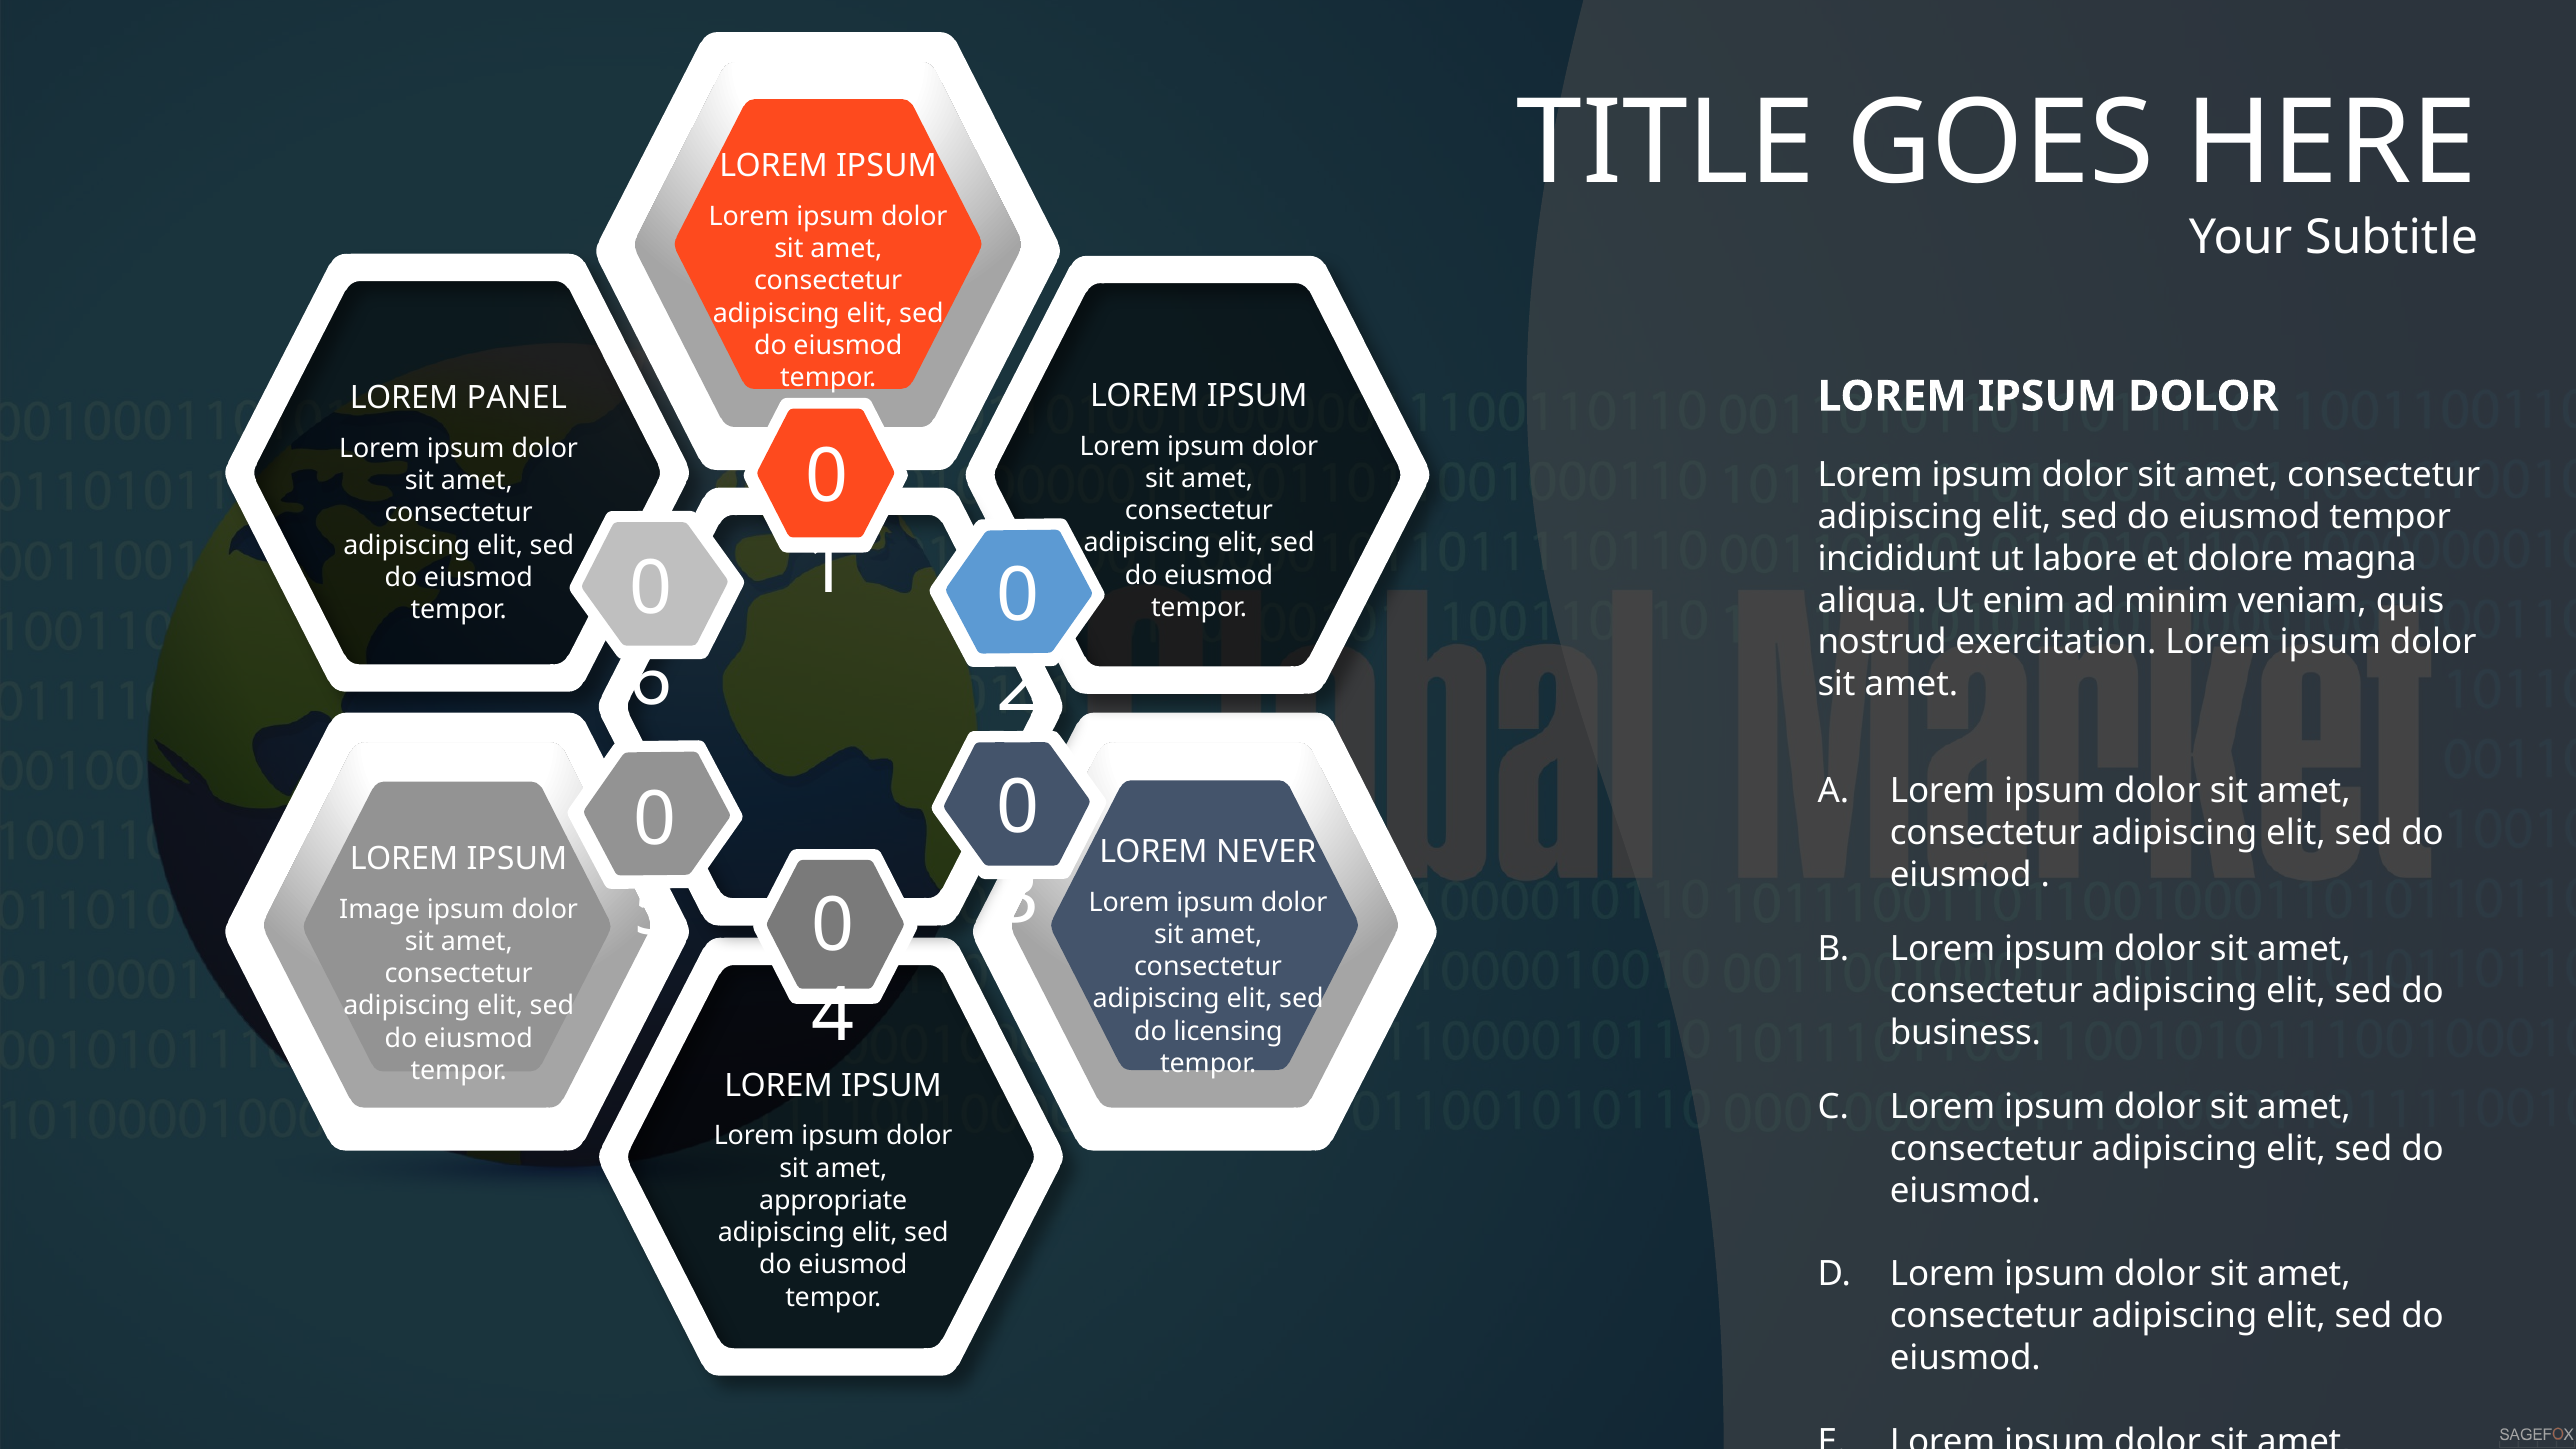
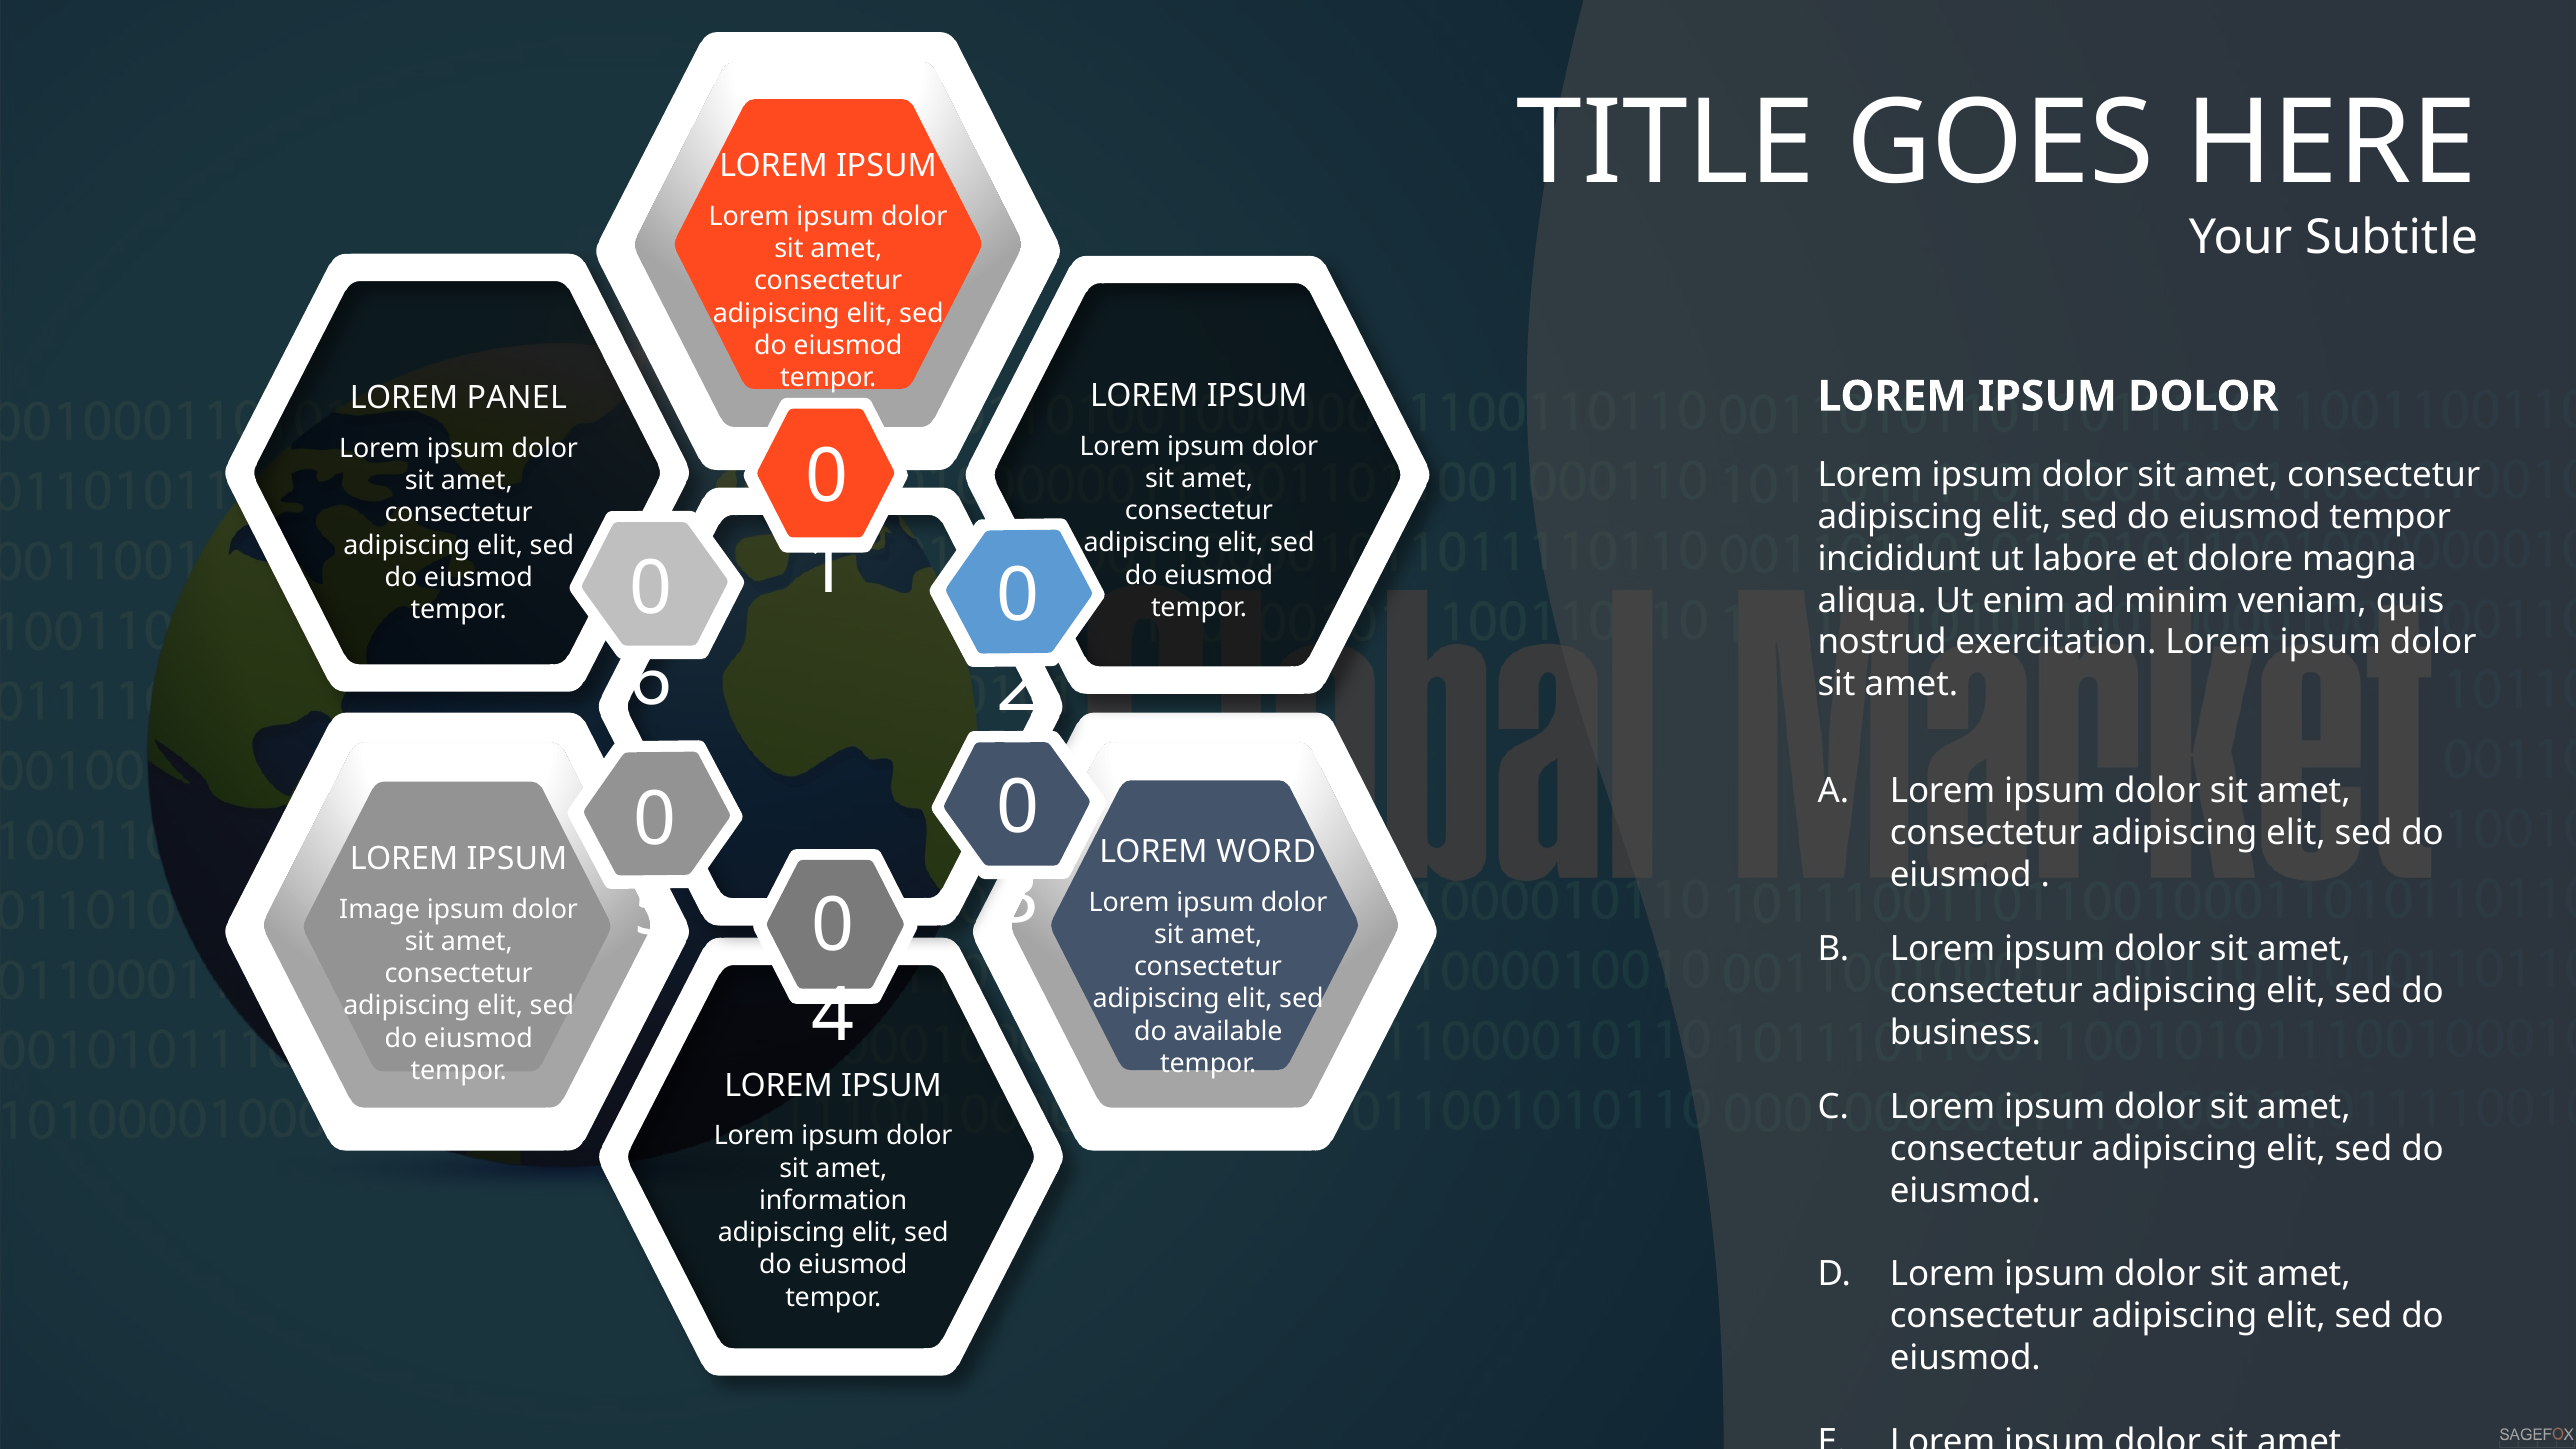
NEVER: NEVER -> WORD (1266, 852)
licensing: licensing -> available (1228, 1031)
appropriate: appropriate -> information (833, 1201)
